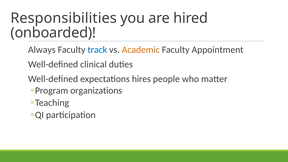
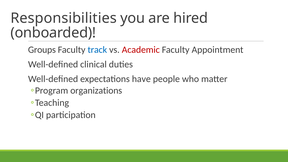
Always: Always -> Groups (42, 50)
Academic colour: orange -> red (141, 50)
hires: hires -> have (141, 79)
